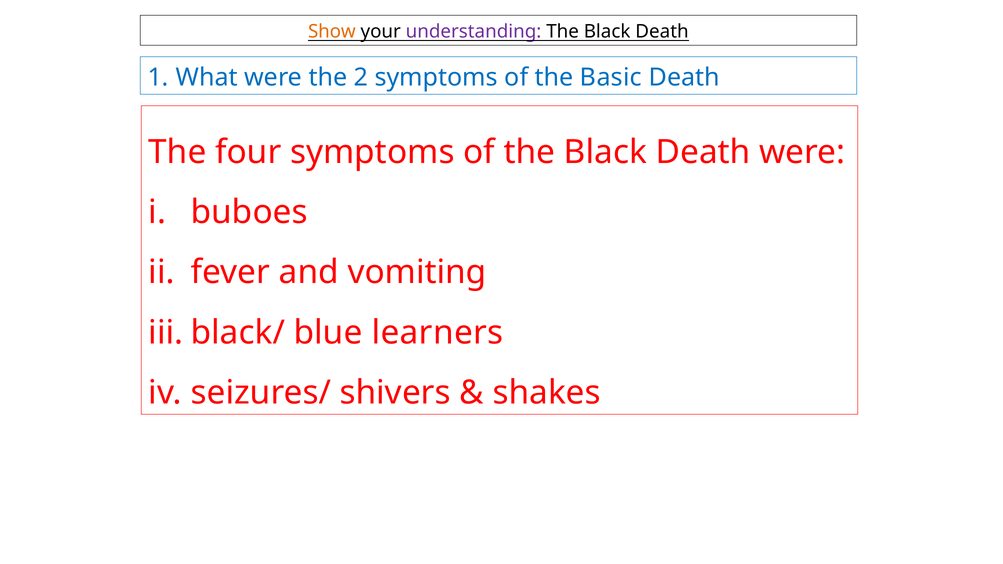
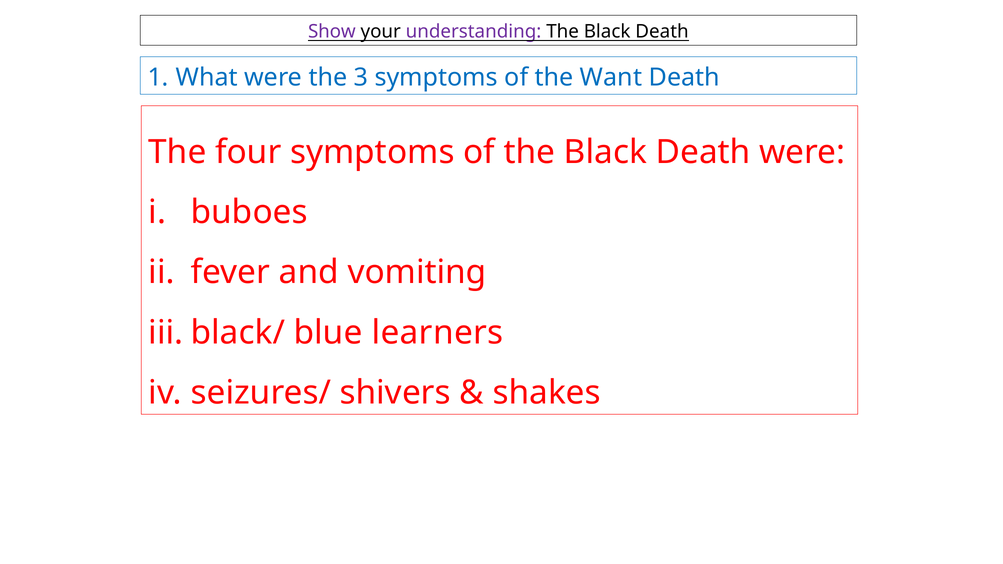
Show colour: orange -> purple (332, 32)
2: 2 -> 3 (361, 77)
Basic: Basic -> Want (611, 77)
